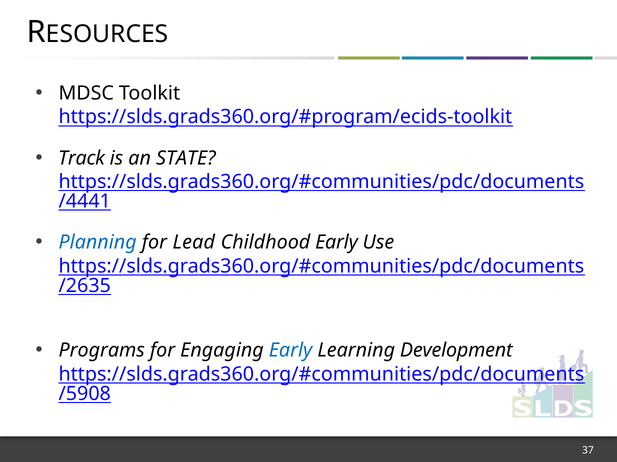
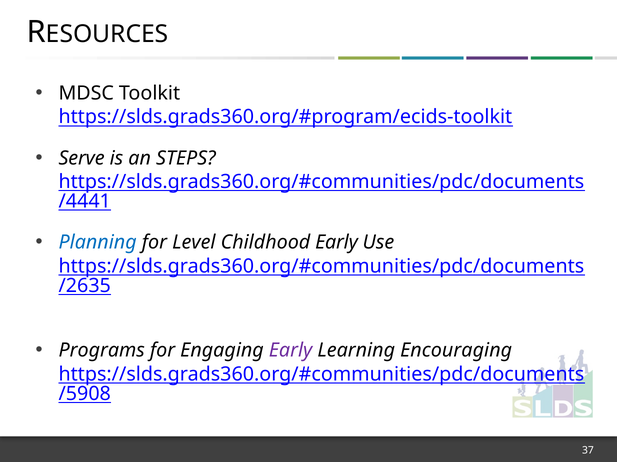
Track: Track -> Serve (82, 158)
STATE: STATE -> STEPS (186, 158)
Lead: Lead -> Level (194, 243)
Early colour: blue -> purple (291, 351)
Development: Development -> Encouraging (456, 351)
